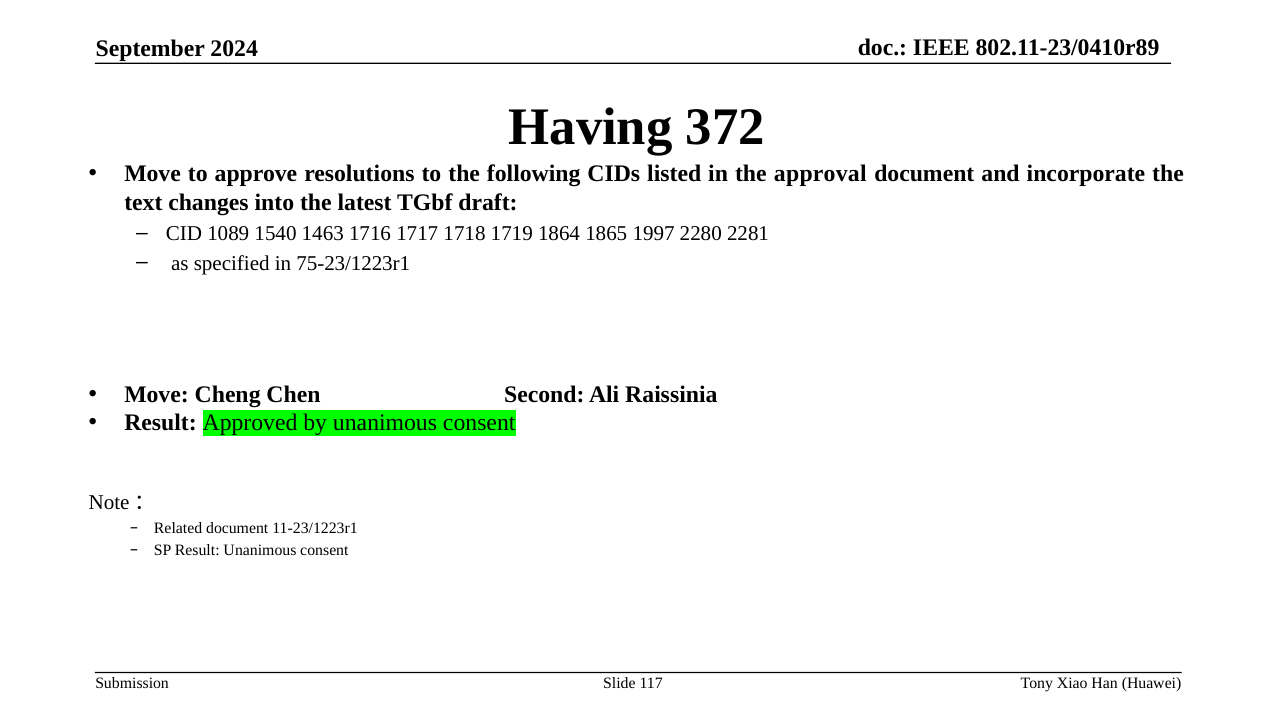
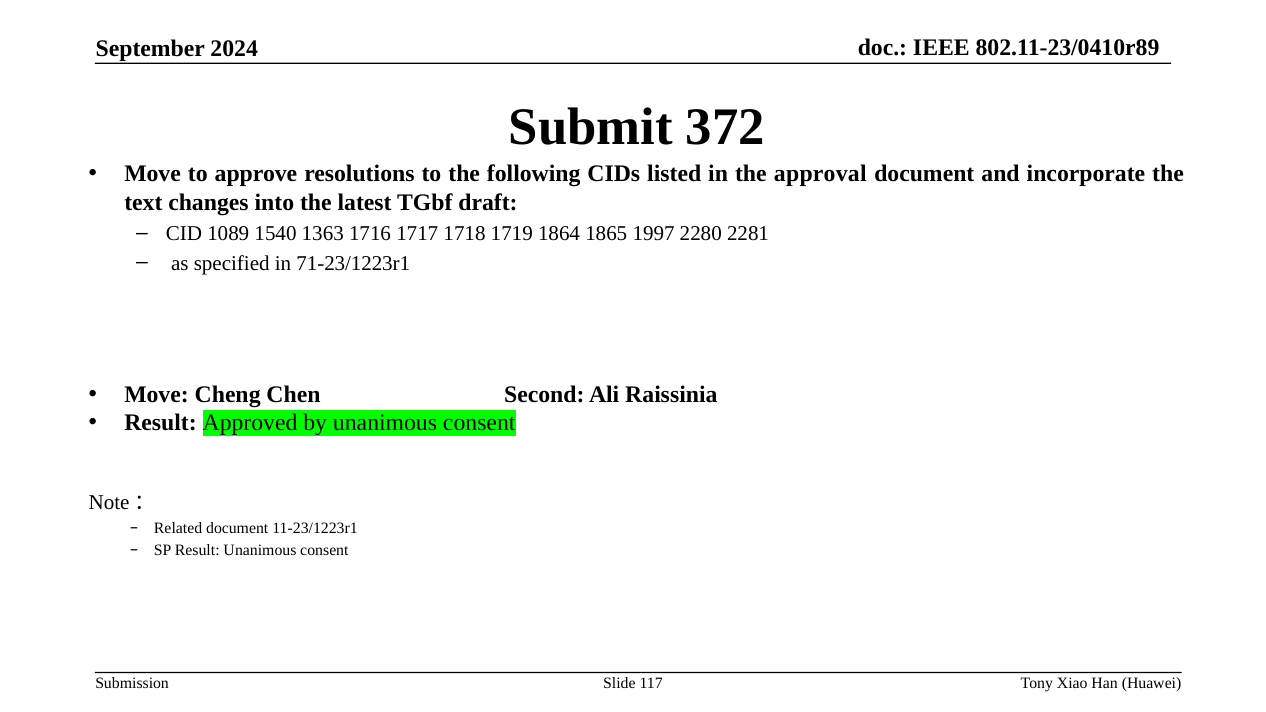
Having: Having -> Submit (591, 127)
1463: 1463 -> 1363 (323, 234)
75-23/1223r1: 75-23/1223r1 -> 71-23/1223r1 (353, 263)
